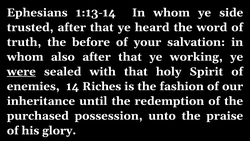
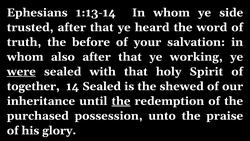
enemies: enemies -> together (33, 86)
14 Riches: Riches -> Sealed (102, 86)
fashion: fashion -> shewed (182, 86)
the underline: none -> present (121, 101)
